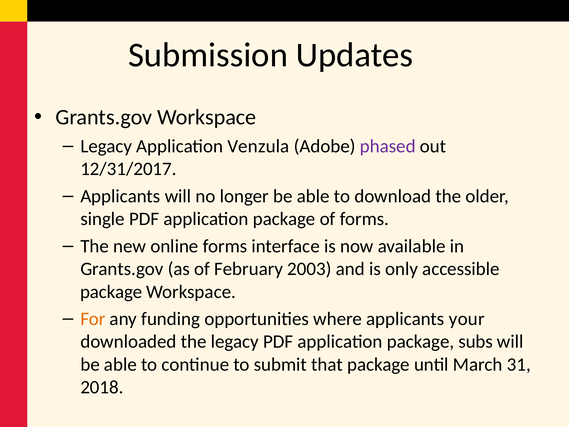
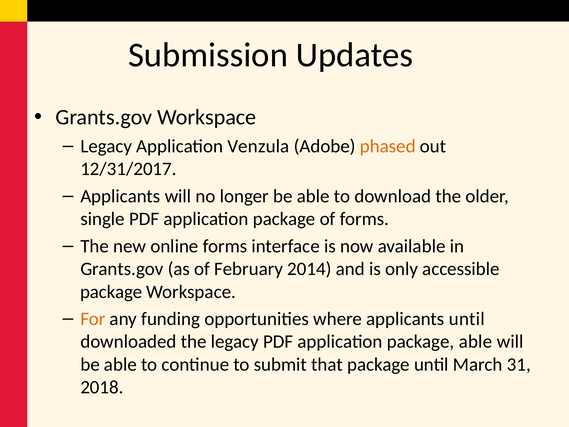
phased colour: purple -> orange (388, 146)
2003: 2003 -> 2014 (309, 269)
applicants your: your -> until (467, 319)
package subs: subs -> able (475, 342)
